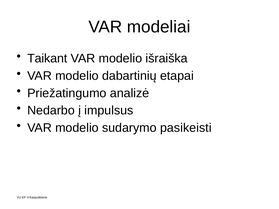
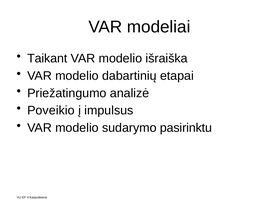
Nedarbo: Nedarbo -> Poveikio (51, 111)
pasikeisti: pasikeisti -> pasirinktu (186, 128)
